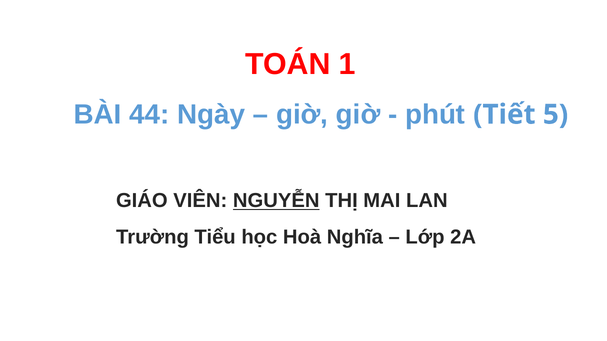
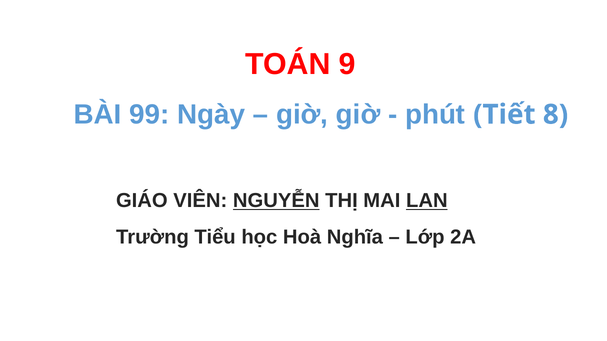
1: 1 -> 9 (347, 64)
44: 44 -> 99 (149, 115)
5: 5 -> 8 (556, 115)
LAN underline: none -> present (427, 201)
